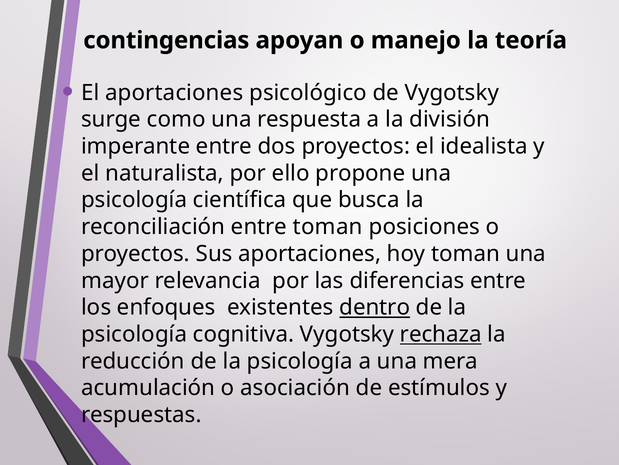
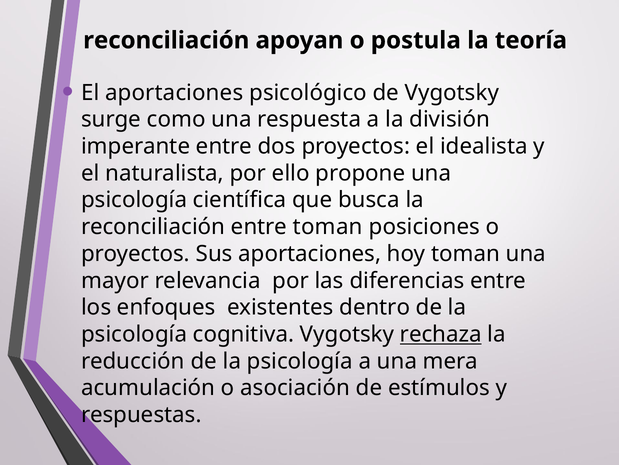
contingencias: contingencias -> reconciliación (166, 40)
manejo: manejo -> postula (416, 40)
dentro underline: present -> none (375, 307)
